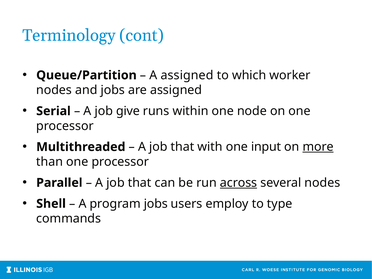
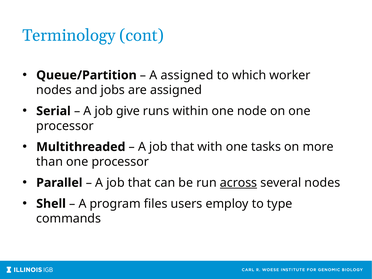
input: input -> tasks (266, 147)
more underline: present -> none (318, 147)
program jobs: jobs -> files (156, 204)
